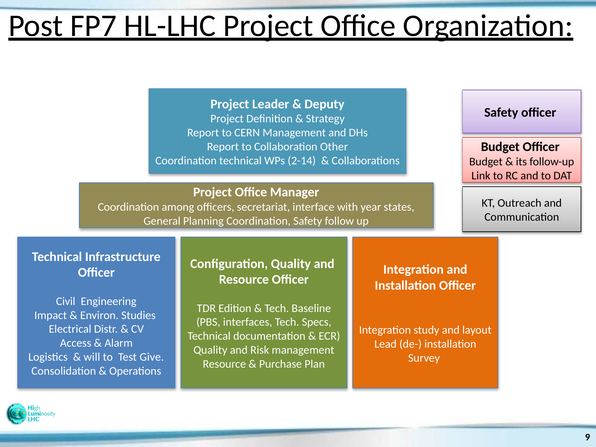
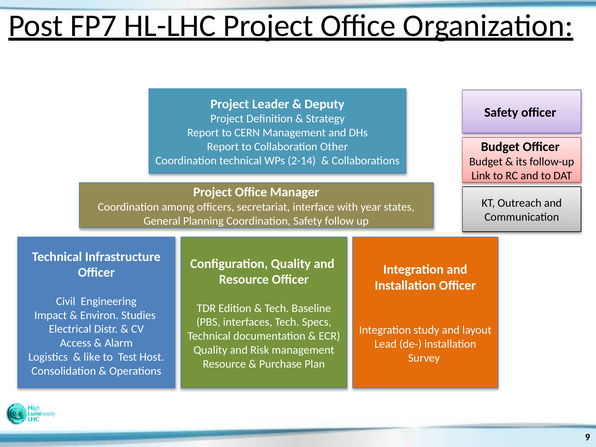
will: will -> like (92, 357)
Give: Give -> Host (152, 357)
